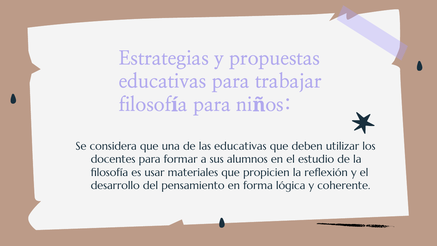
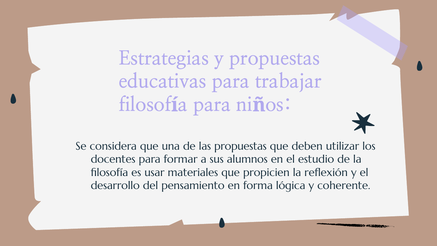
las educativas: educativas -> propuestas (240, 146)
